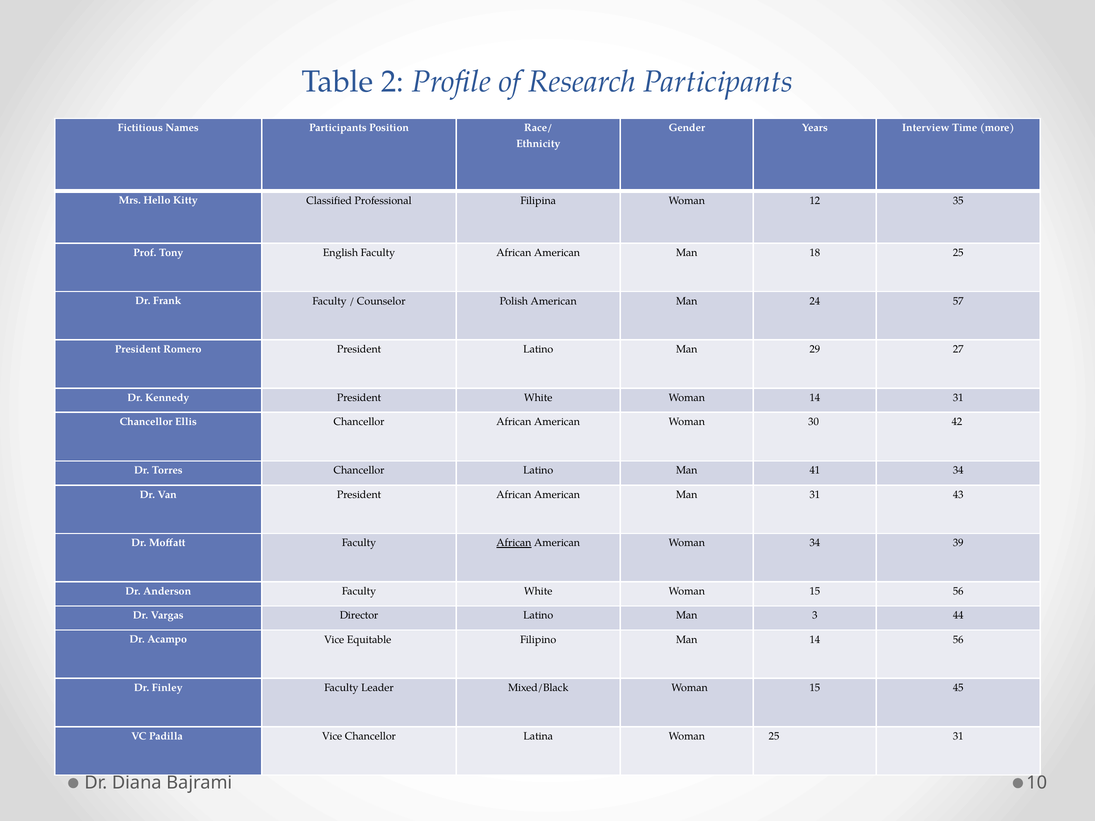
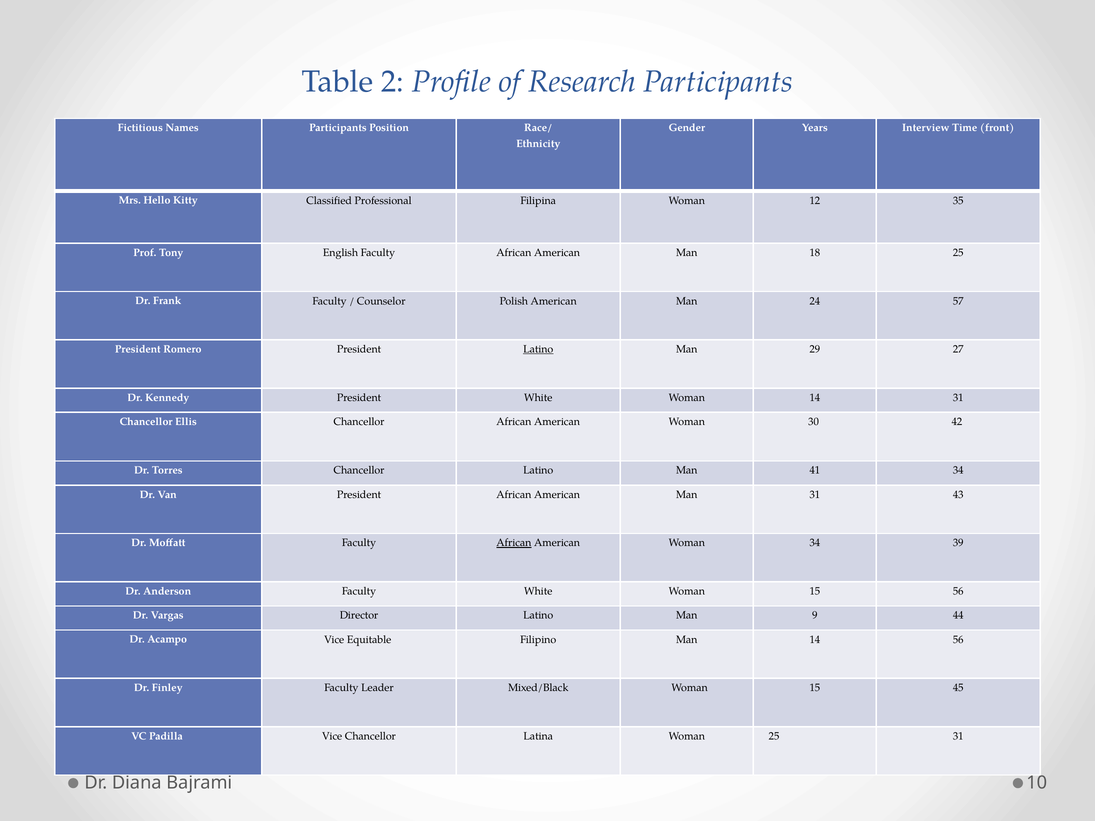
more: more -> front (997, 128)
Latino underline: none -> present (538, 349)
3: 3 -> 9 (815, 616)
